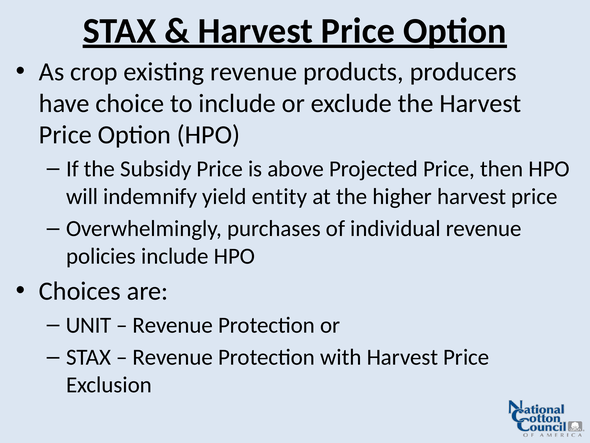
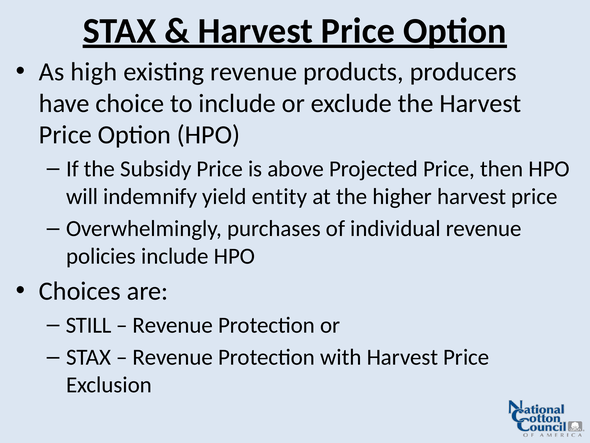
crop: crop -> high (94, 72)
UNIT: UNIT -> STILL (89, 325)
